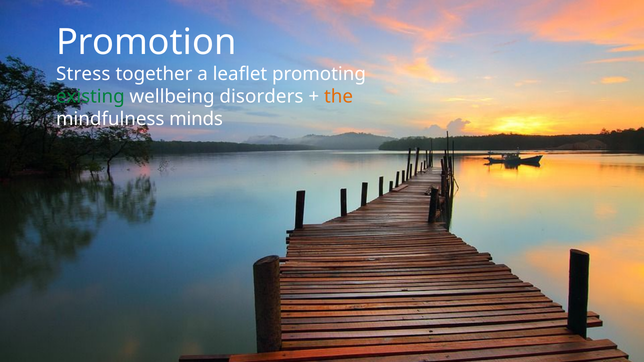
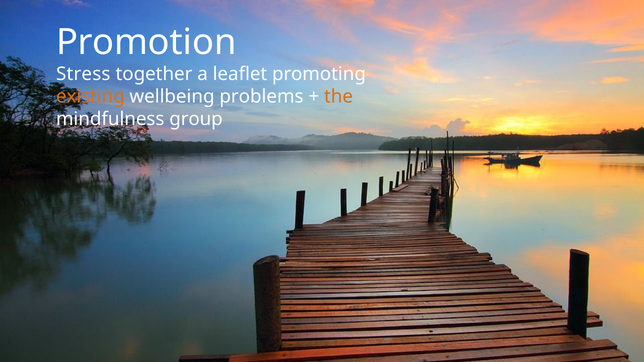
existing colour: green -> orange (90, 97)
disorders: disorders -> problems (262, 97)
minds: minds -> group (196, 119)
